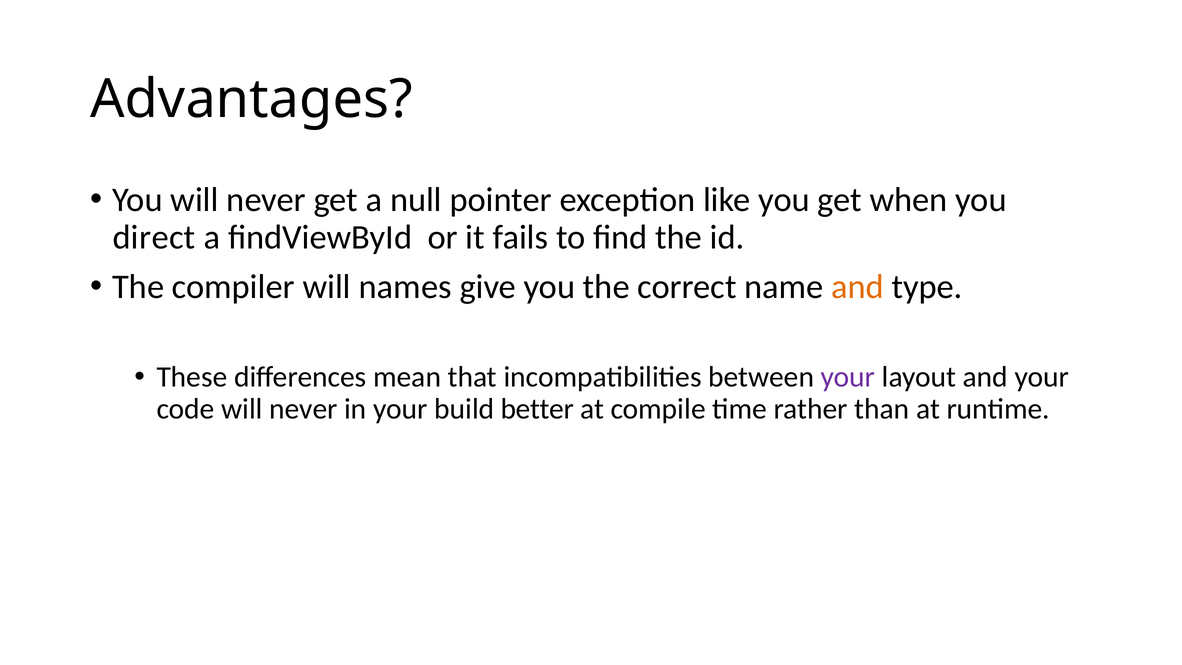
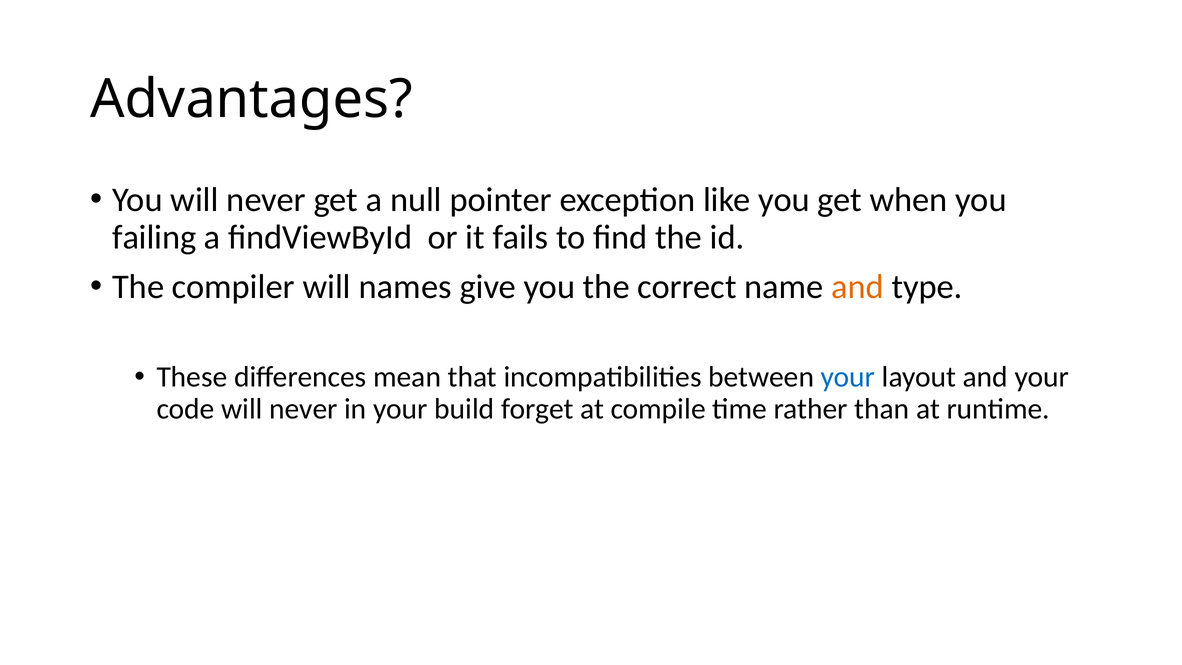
direct: direct -> failing (154, 237)
your colour: purple -> blue (848, 377)
better: better -> forget (537, 409)
